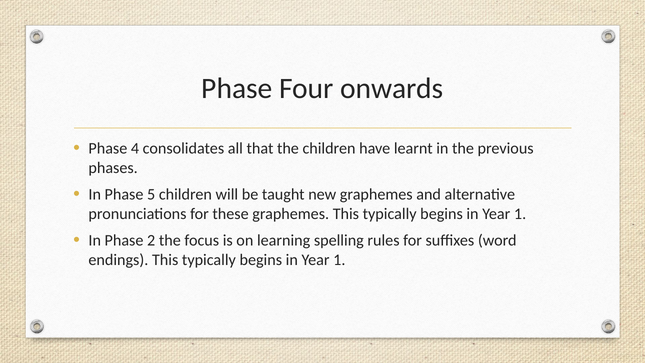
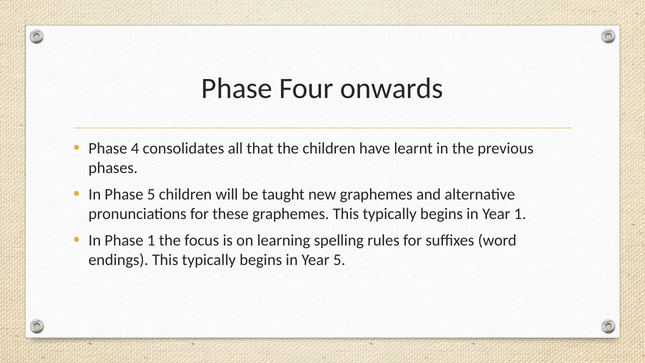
Phase 2: 2 -> 1 (151, 240)
1: 1 -> 5 (339, 260)
